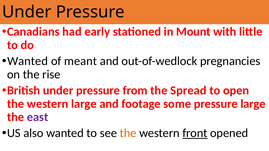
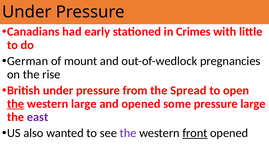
Mount: Mount -> Crimes (193, 32)
Wanted: Wanted -> German (28, 61)
meant: meant -> mount (81, 61)
the underline: none -> present (16, 104)
and footage: footage -> opened (141, 104)
the colour: orange -> purple (128, 133)
